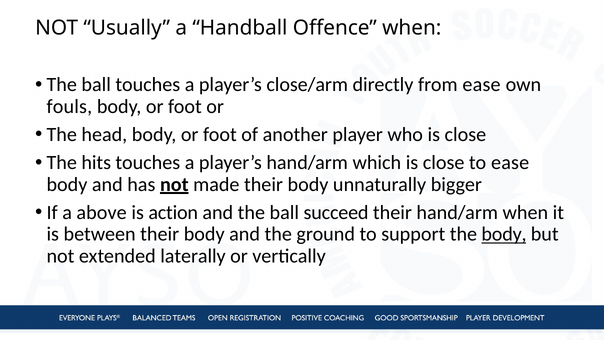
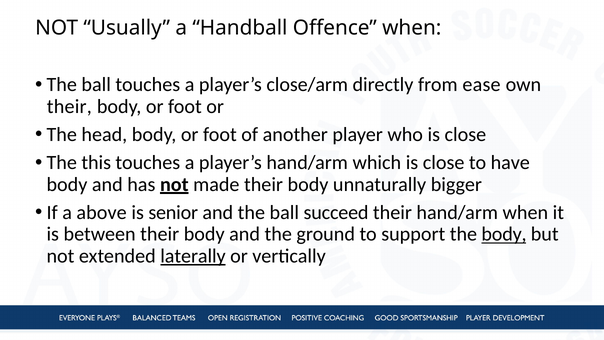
fouls: fouls -> their (69, 106)
hits: hits -> this (96, 163)
to ease: ease -> have (510, 163)
action: action -> senior (173, 212)
laterally underline: none -> present (193, 256)
